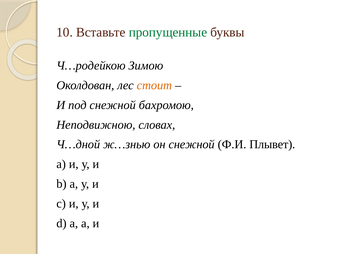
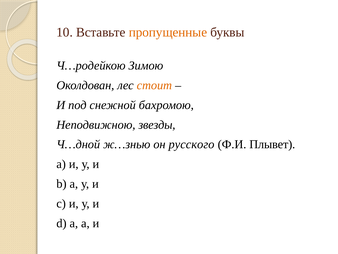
пропущенные colour: green -> orange (168, 32)
словах: словах -> звезды (157, 125)
он снежной: снежной -> русского (191, 144)
